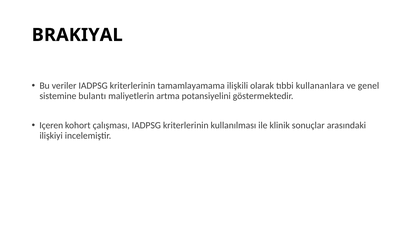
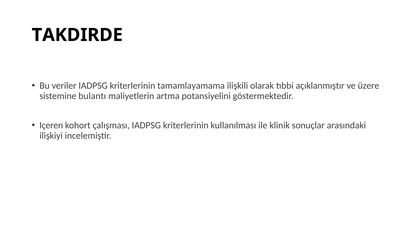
BRAKIYAL: BRAKIYAL -> TAKDIRDE (77, 35)
kullananlara: kullananlara -> açıklanmıştır (320, 86)
genel: genel -> üzere (369, 86)
